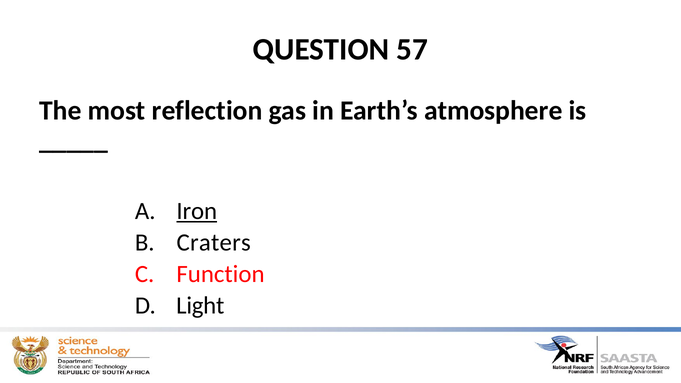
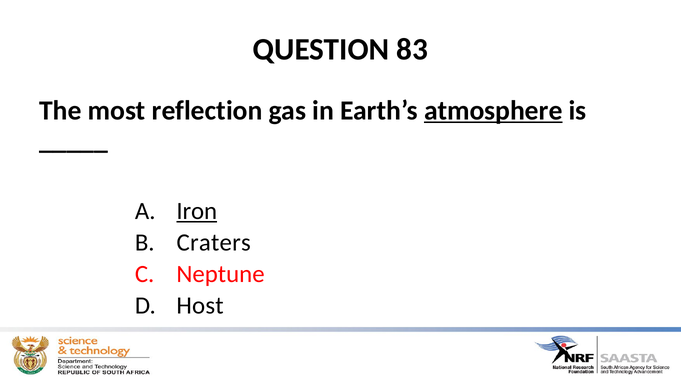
57: 57 -> 83 (412, 49)
atmosphere underline: none -> present (493, 110)
Function: Function -> Neptune (221, 274)
Light: Light -> Host (200, 305)
